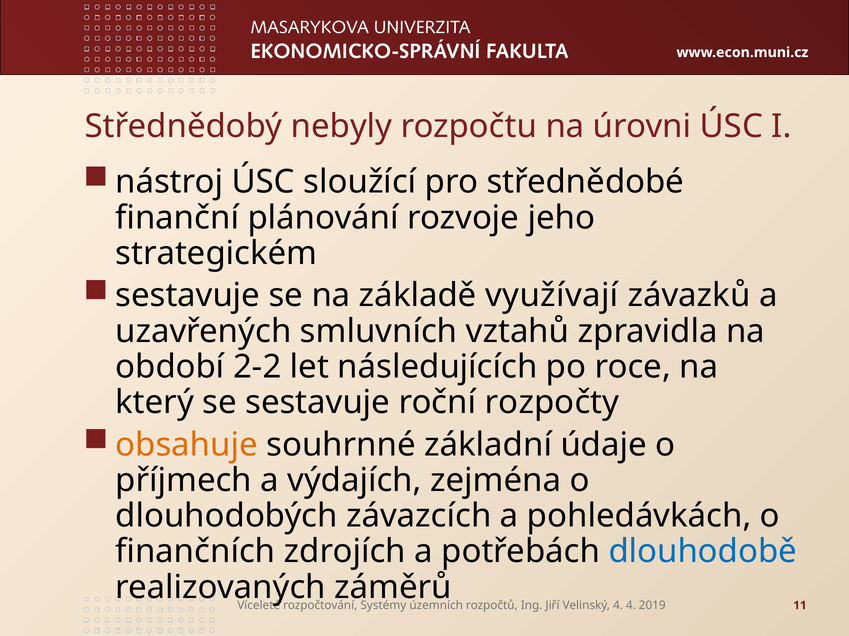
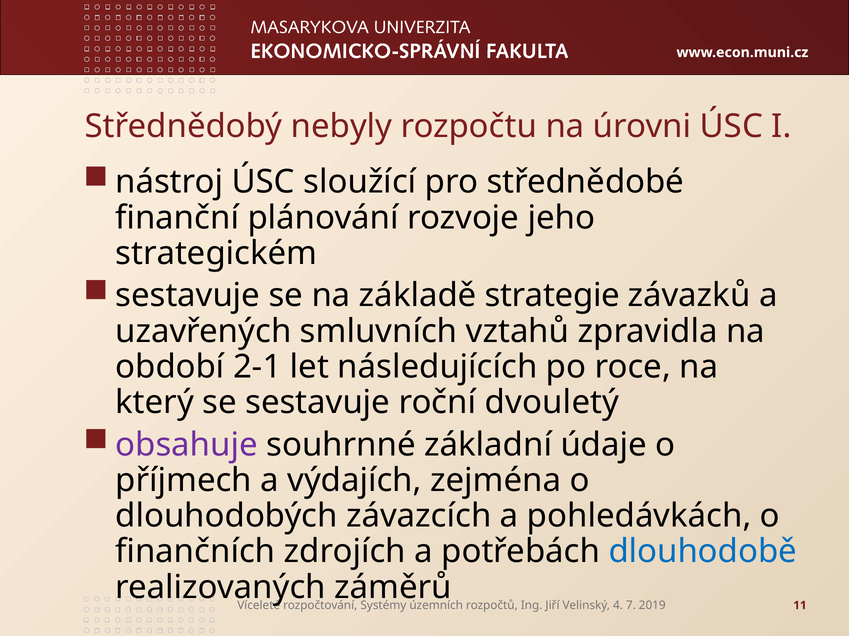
využívají: využívají -> strategie (552, 296)
2-2: 2-2 -> 2-1 (257, 367)
rozpočty: rozpočty -> dvouletý (552, 403)
obsahuje colour: orange -> purple (187, 445)
4 4: 4 -> 7 (631, 606)
